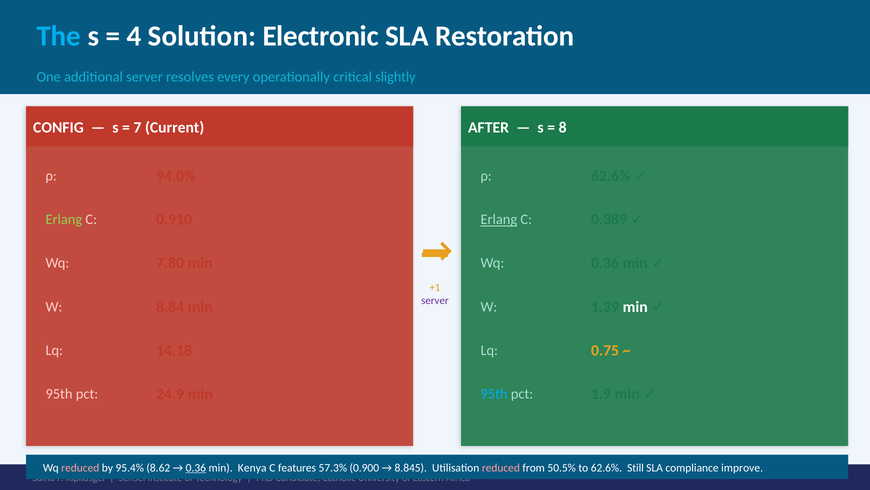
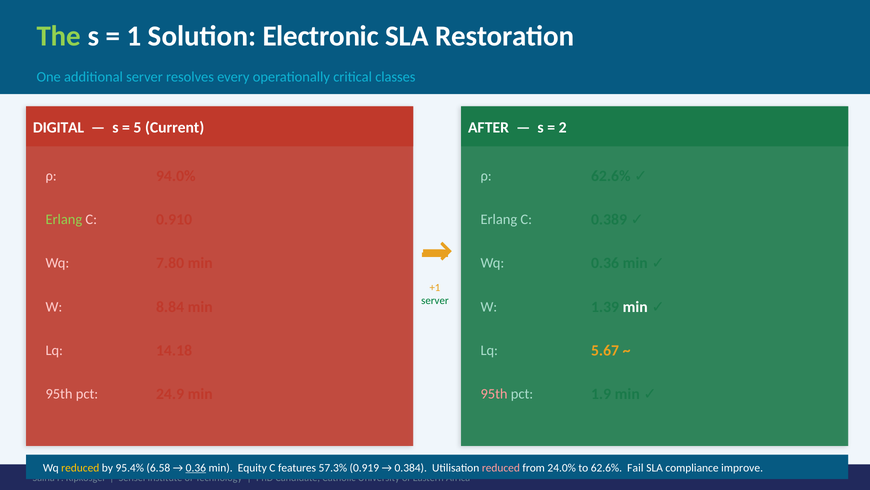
The colour: light blue -> light green (59, 36)
4: 4 -> 1 (134, 36)
slightly: slightly -> classes (395, 77)
CONFIG: CONFIG -> DIGITAL (59, 127)
7: 7 -> 5 (137, 127)
8: 8 -> 2 (563, 127)
Erlang underline: present -> none (499, 219)
server colour: purple -> green (435, 300)
0.75: 0.75 -> 5.67 (605, 350)
95th colour: light blue -> pink (494, 393)
reduced colour: pink -> yellow (80, 467)
8.62: 8.62 -> 6.58 (158, 467)
Kenya: Kenya -> Equity (252, 467)
0.900: 0.900 -> 0.919 (364, 467)
8.845: 8.845 -> 0.384 (411, 467)
50.5%: 50.5% -> 24.0% (562, 467)
Still: Still -> Fail (635, 467)
